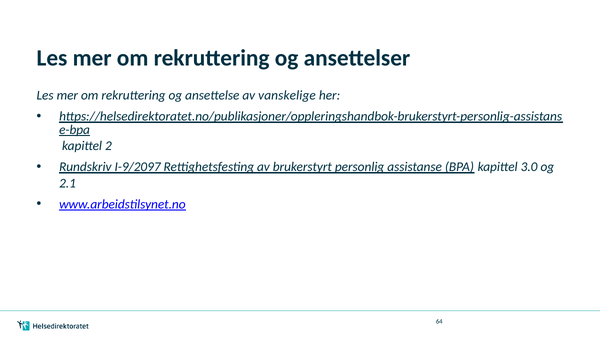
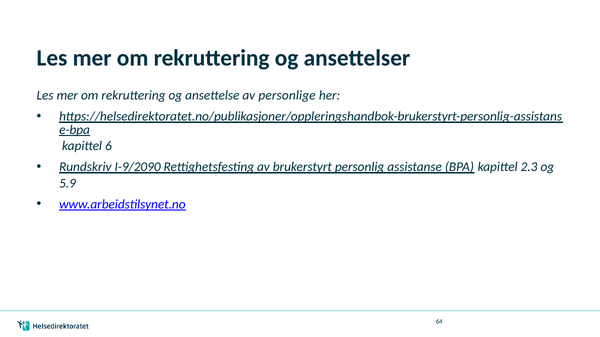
vanskelige: vanskelige -> personlige (287, 96)
2: 2 -> 6 (108, 146)
I-9/2097: I-9/2097 -> I-9/2090 (138, 167)
3.0: 3.0 -> 2.3 (529, 167)
2.1: 2.1 -> 5.9 (68, 183)
